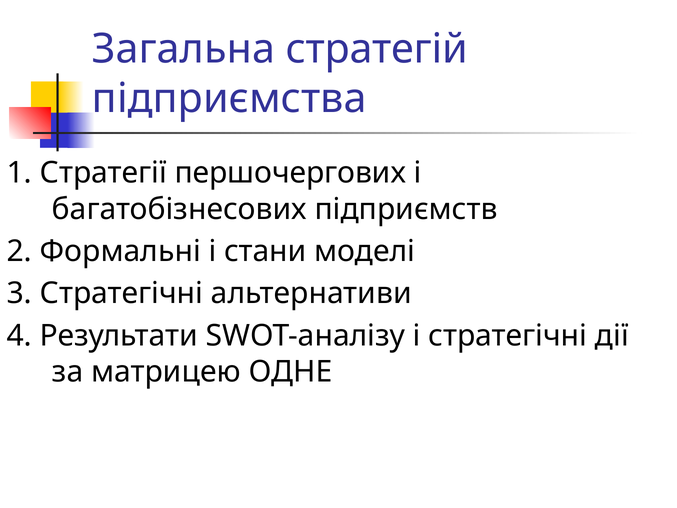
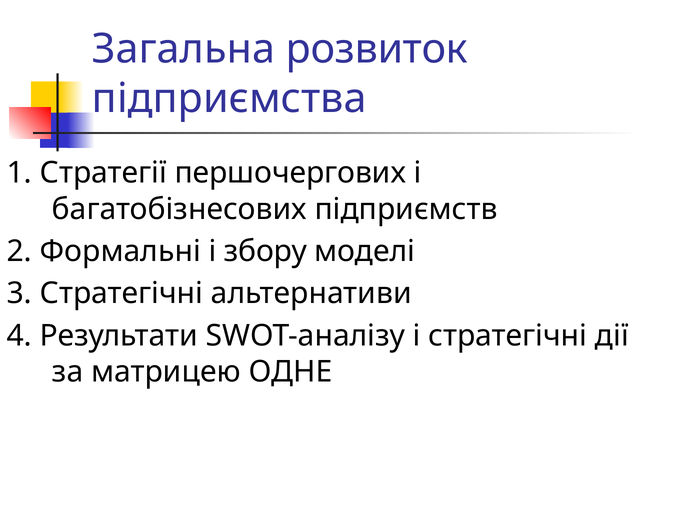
стратегій: стратегій -> розвиток (377, 49)
стани: стани -> збору (265, 251)
